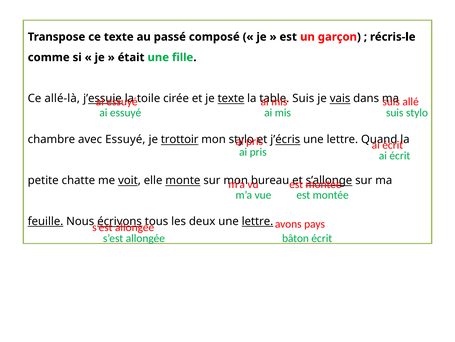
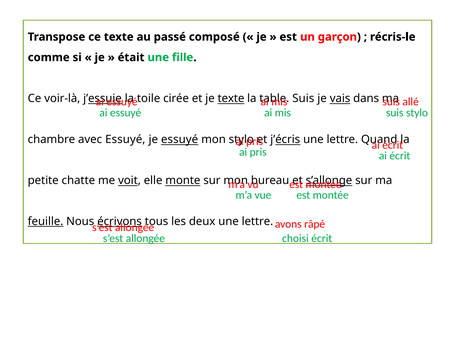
allé-là: allé-là -> voir-là (62, 98)
je trottoir: trottoir -> essuyé (180, 139)
lettre underline: present -> none (257, 221)
pays: pays -> râpé (315, 223)
bâton: bâton -> choisi (295, 238)
